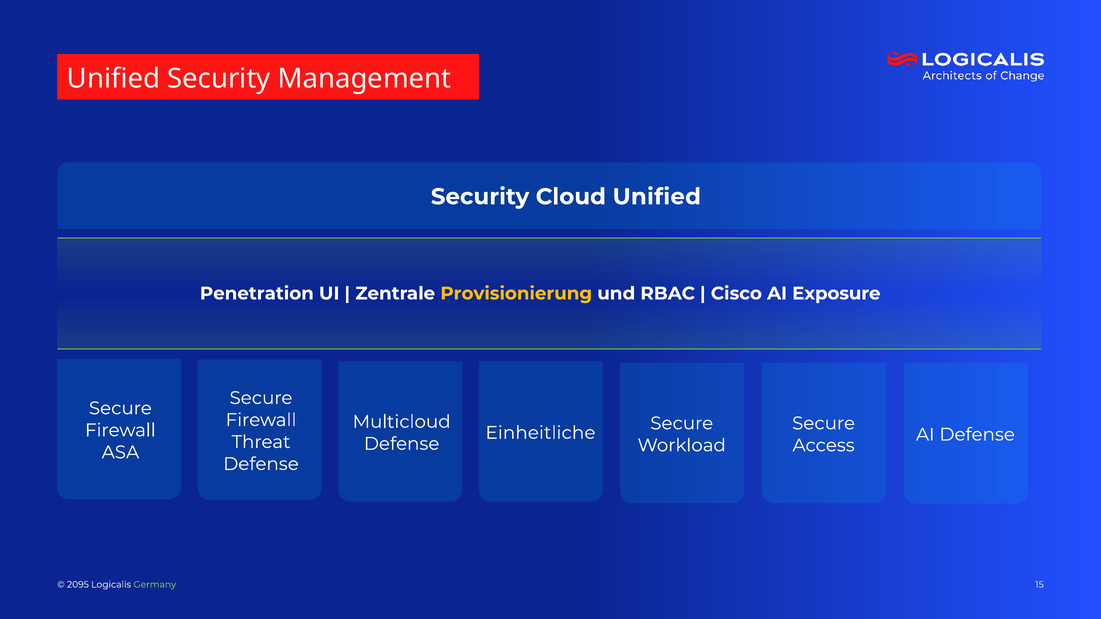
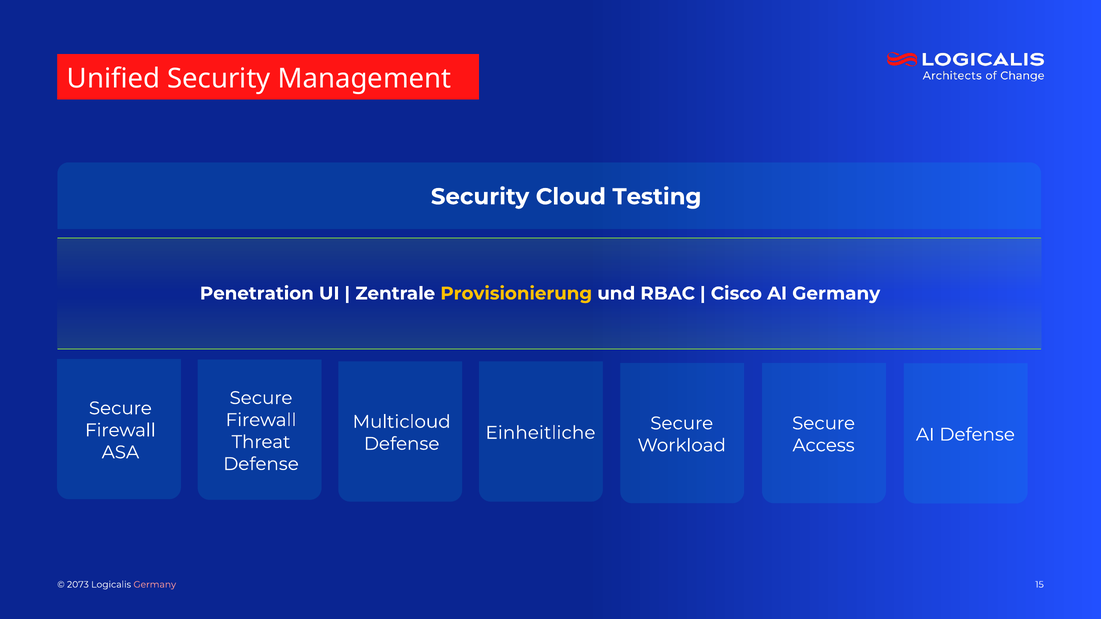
Cloud Unified: Unified -> Testing (657, 197)
AI Exposure: Exposure -> Germany (836, 294)
2095: 2095 -> 2073 (78, 585)
Germany colour: light green -> pink (155, 585)
